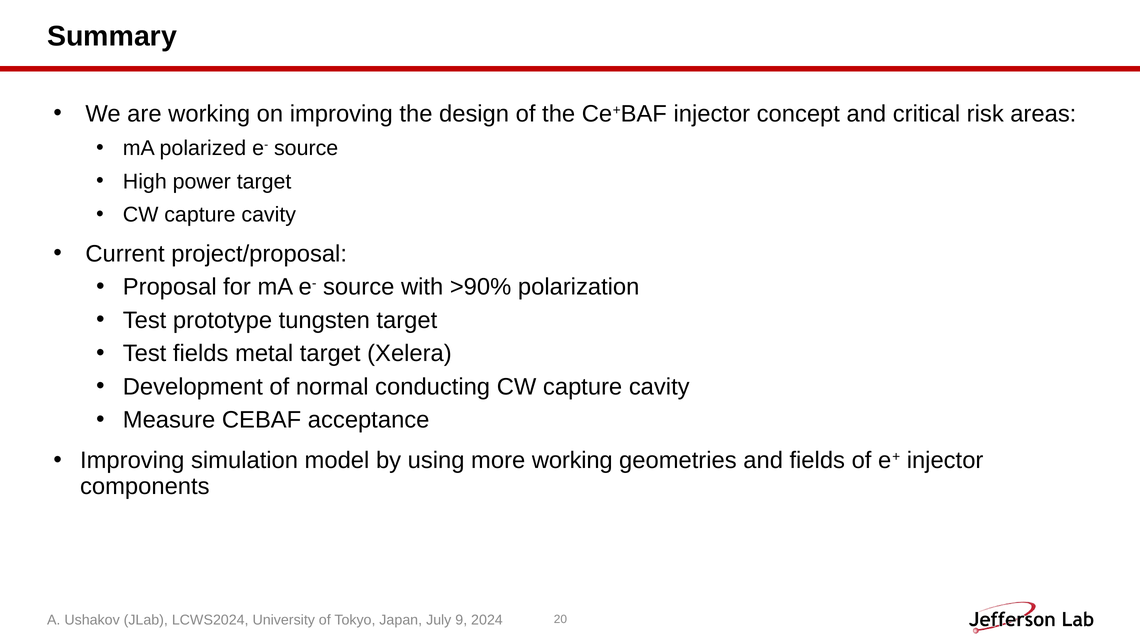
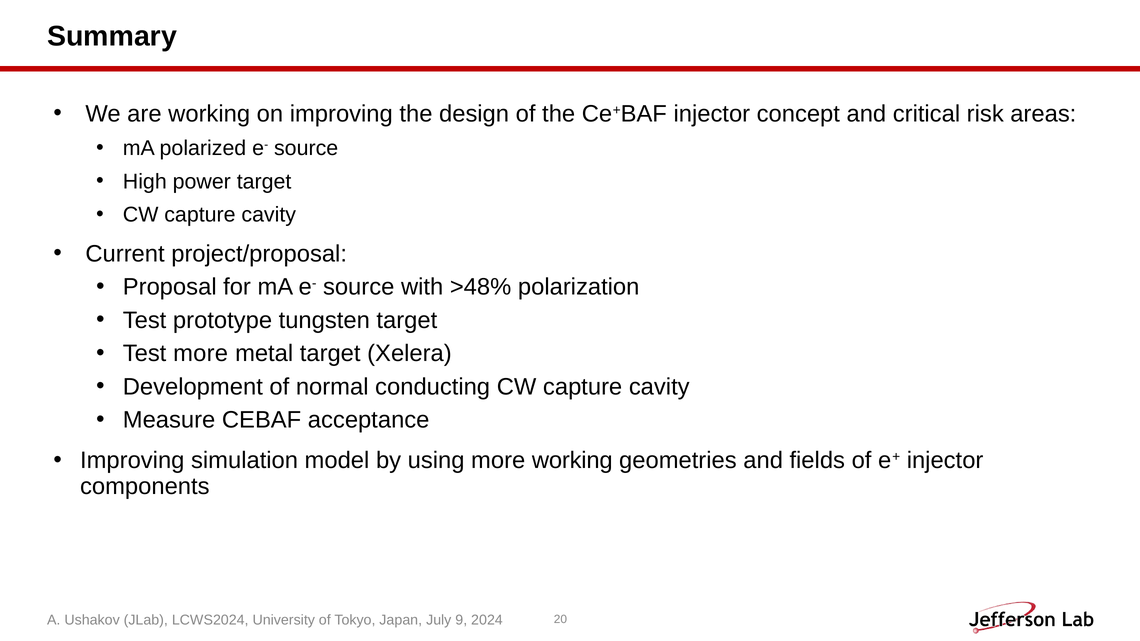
>90%: >90% -> >48% (481, 287)
Test fields: fields -> more (201, 354)
